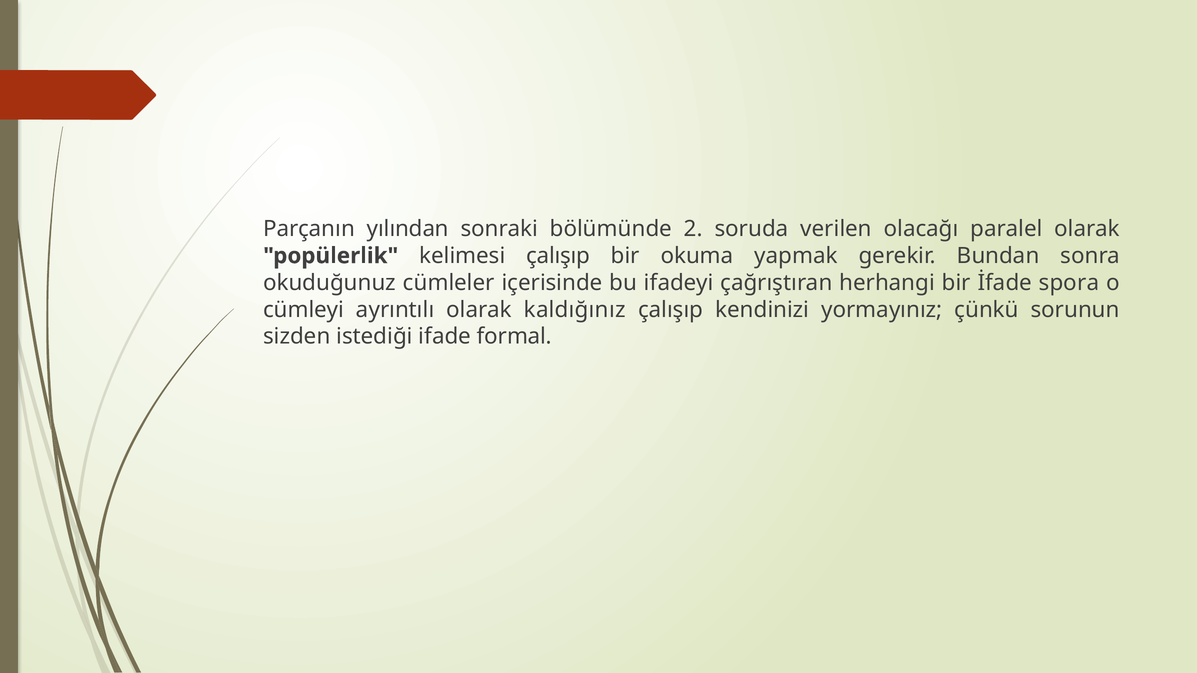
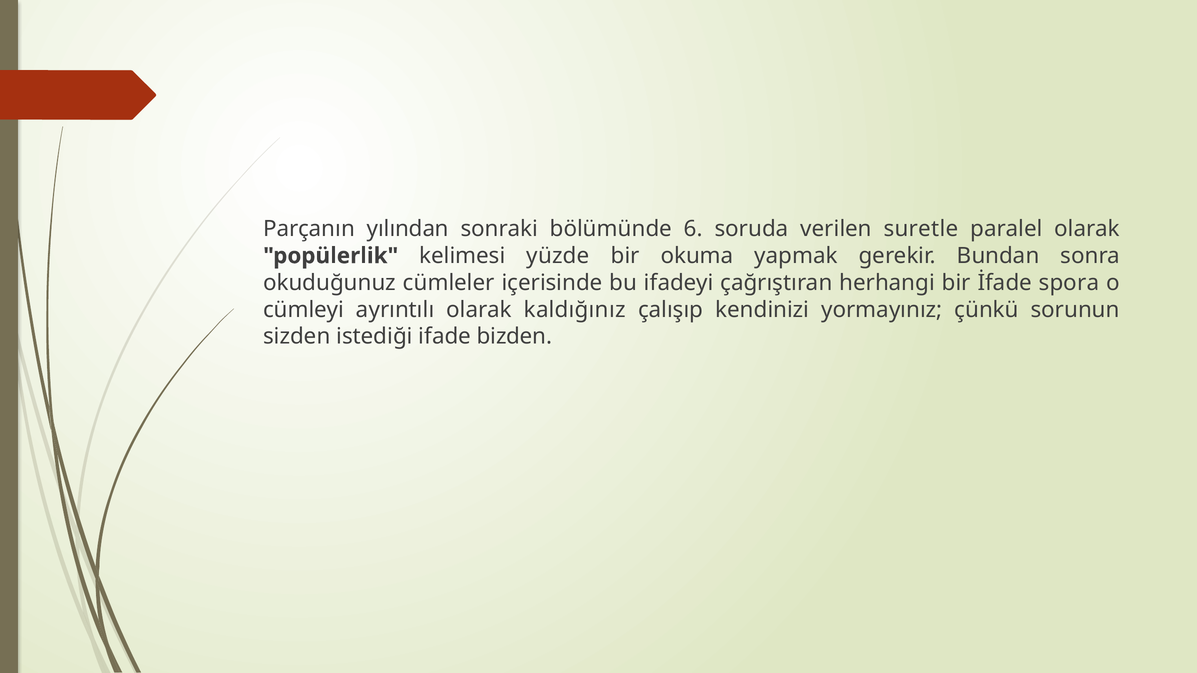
2: 2 -> 6 (693, 229)
olacağı: olacağı -> suretle (921, 229)
kelimesi çalışıp: çalışıp -> yüzde (558, 256)
formal: formal -> bizden (514, 337)
